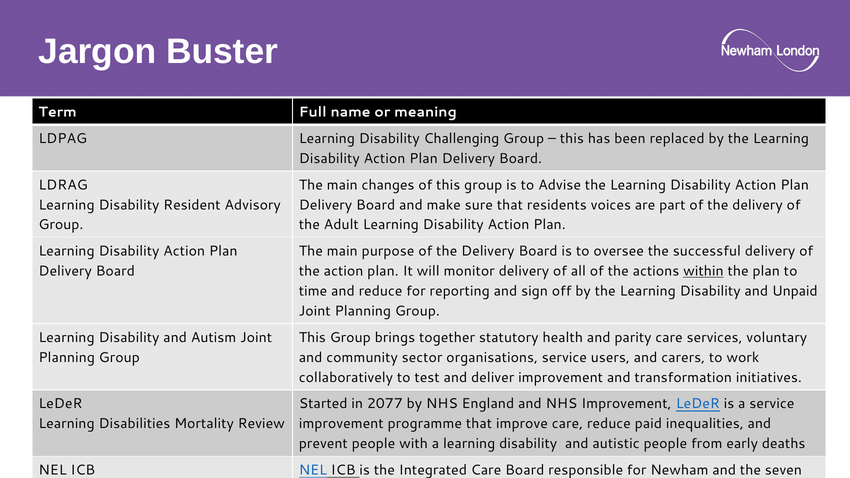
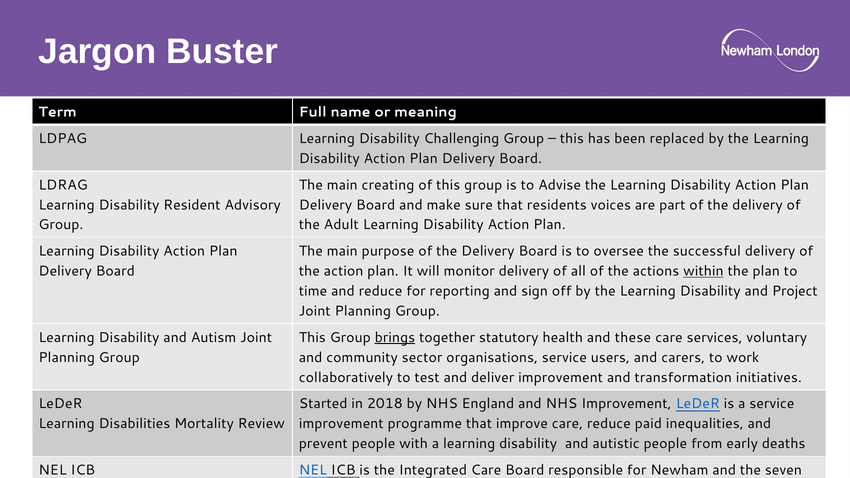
changes: changes -> creating (388, 185)
Unpaid: Unpaid -> Project (795, 291)
brings underline: none -> present (395, 338)
parity: parity -> these (633, 338)
2077: 2077 -> 2018 (385, 404)
